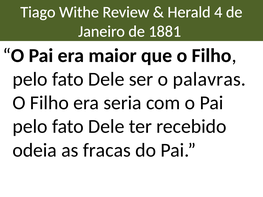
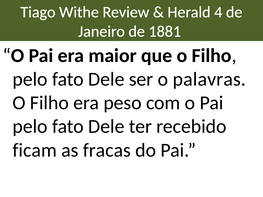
seria: seria -> peso (123, 103)
odeia: odeia -> ficam (35, 150)
